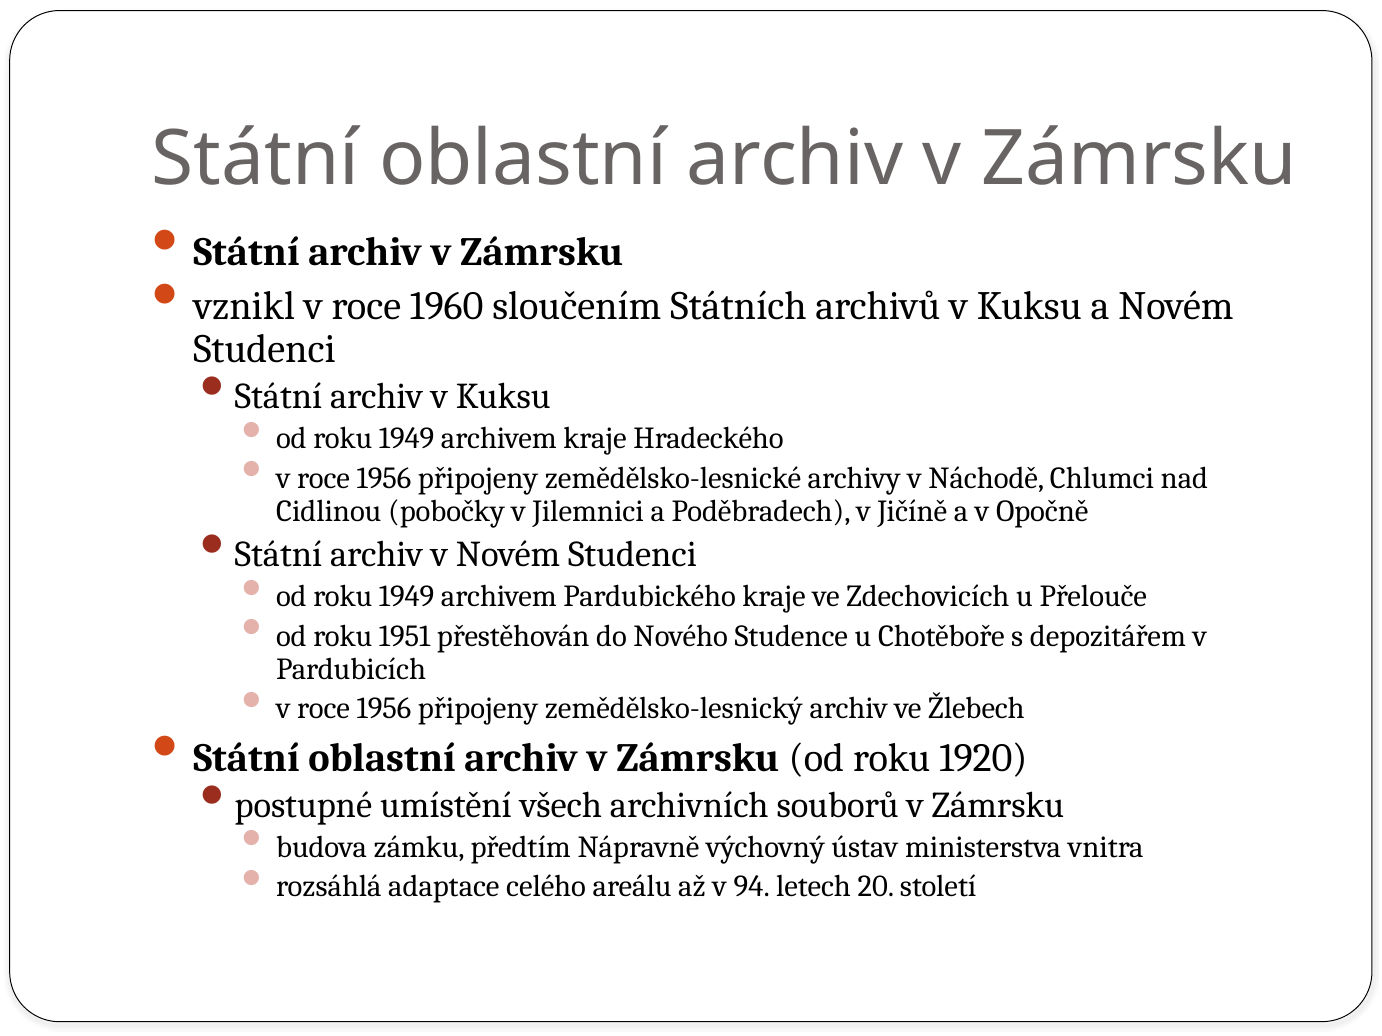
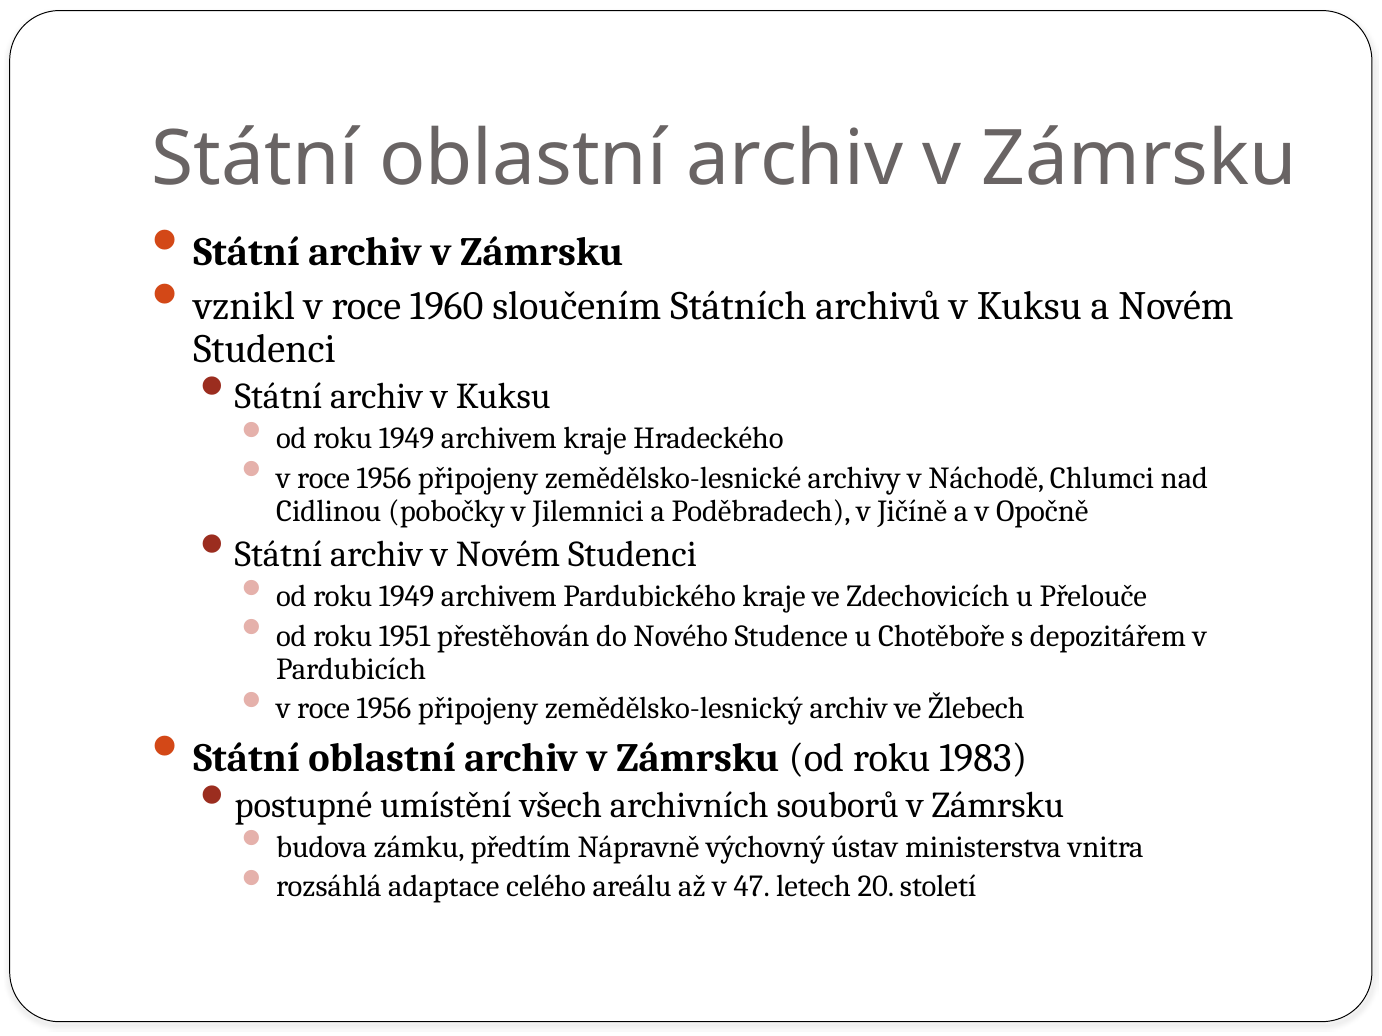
1920: 1920 -> 1983 (983, 759)
94: 94 -> 47 (752, 887)
